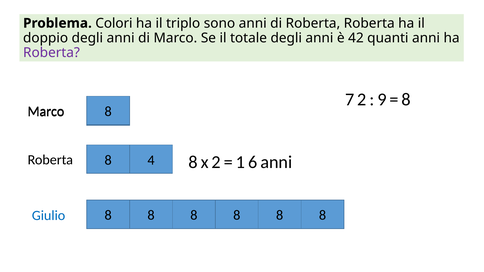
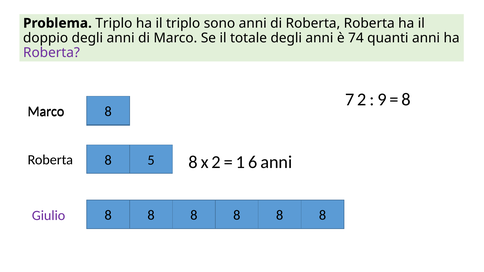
Problema Colori: Colori -> Triplo (114, 23)
42: 42 -> 74 (356, 38)
4: 4 -> 5 (151, 160)
Giulio colour: blue -> purple (49, 216)
